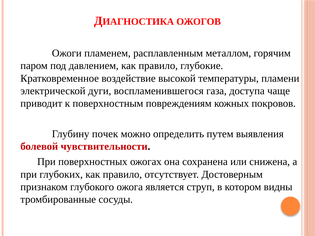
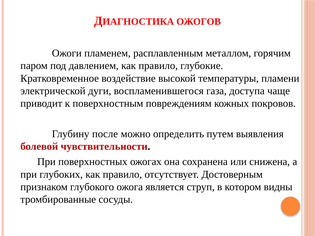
почек: почек -> после (105, 134)
